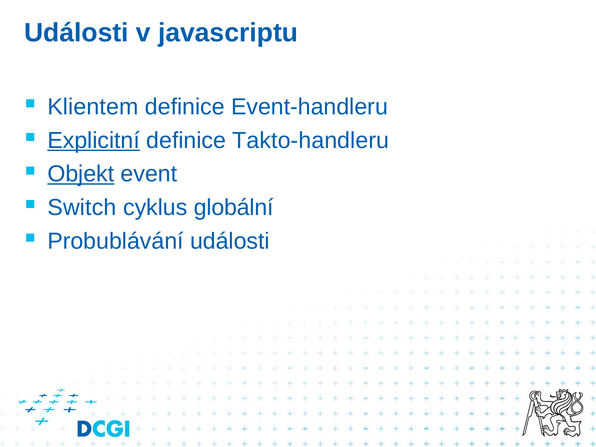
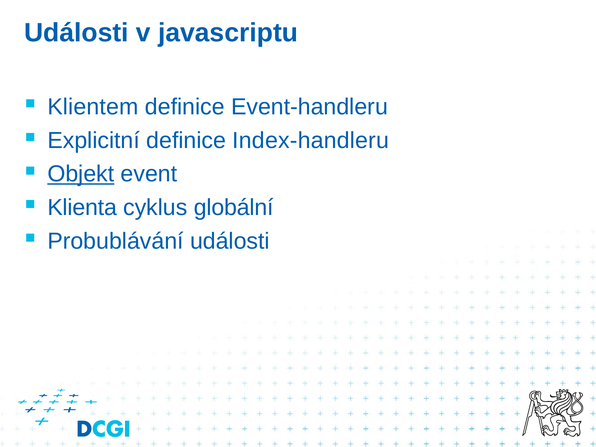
Explicitní underline: present -> none (94, 140)
Takto-handleru: Takto-handleru -> Index-handleru (311, 140)
Switch: Switch -> Klienta (82, 208)
